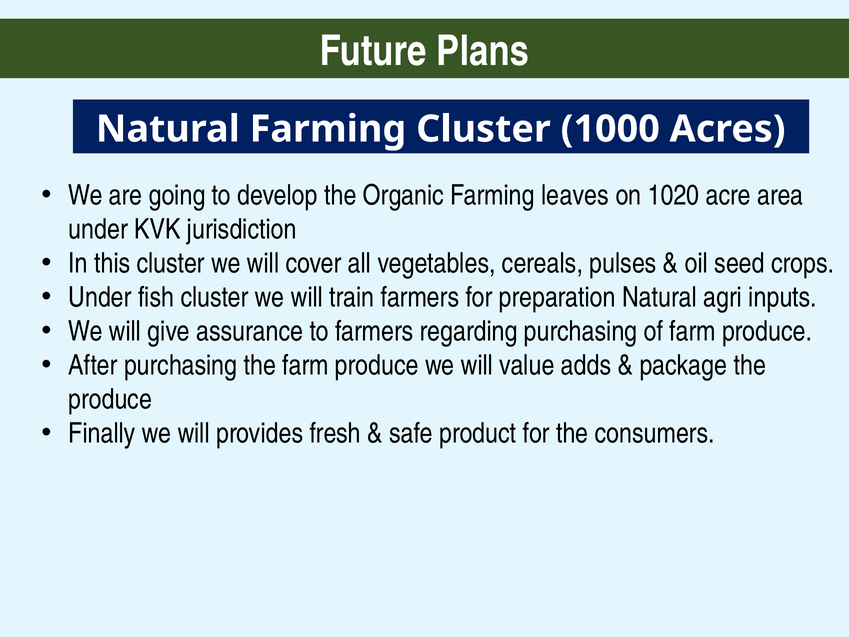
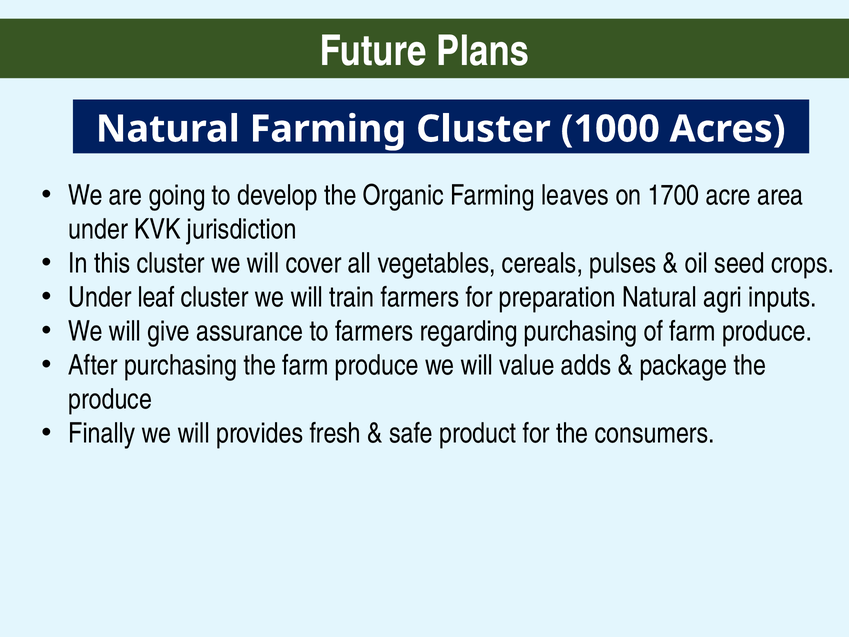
1020: 1020 -> 1700 (674, 196)
fish: fish -> leaf (156, 297)
